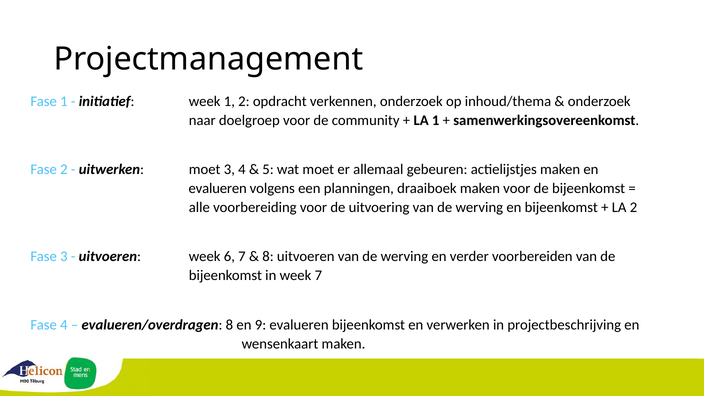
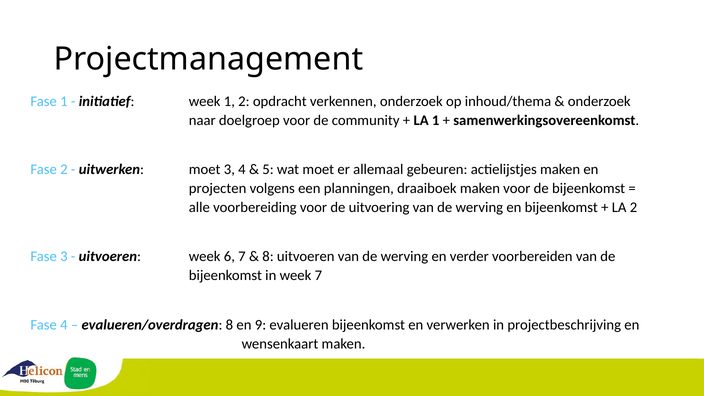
evalueren: evalueren -> projecten (218, 188)
